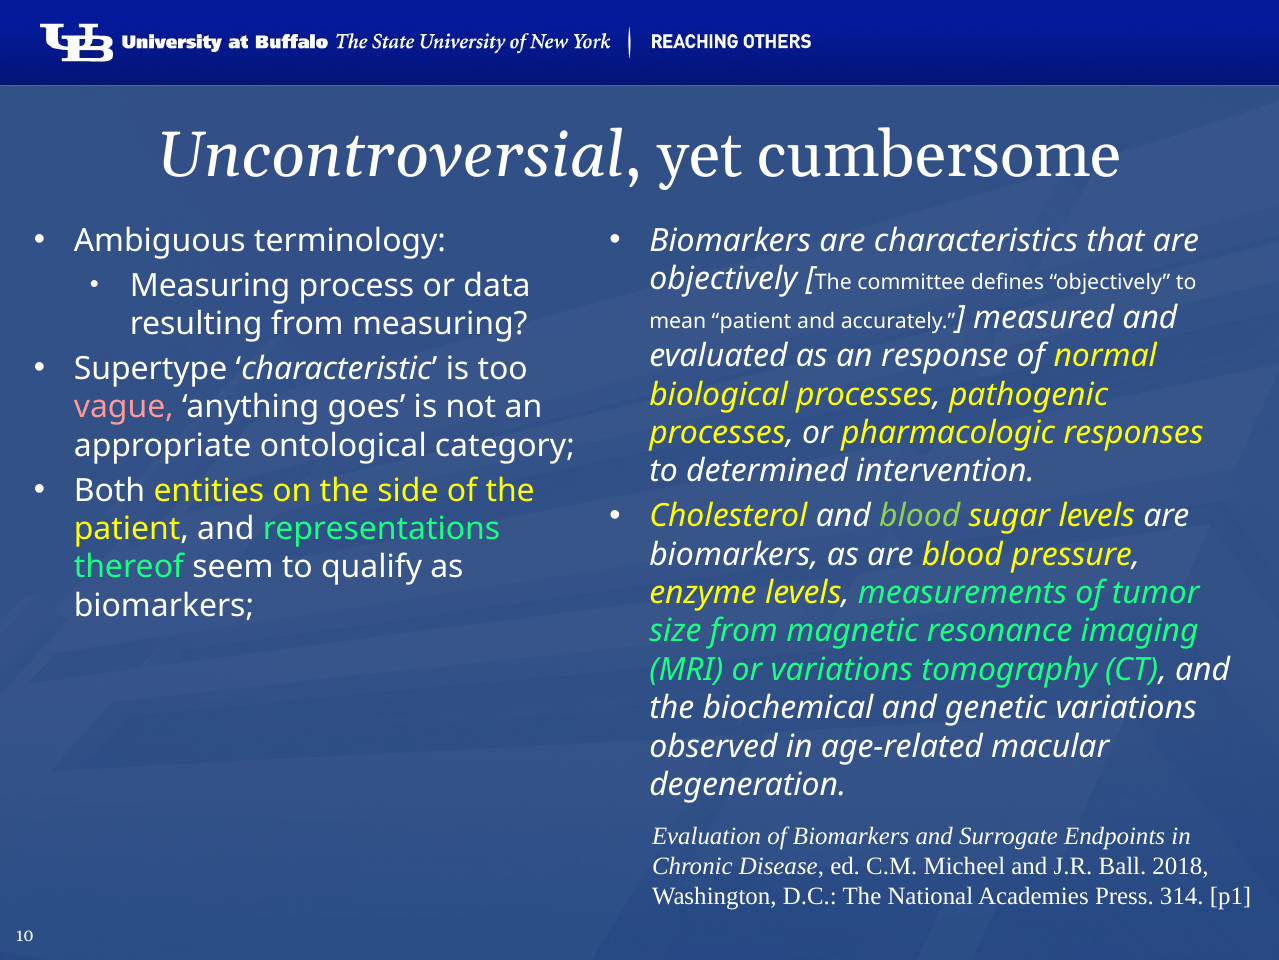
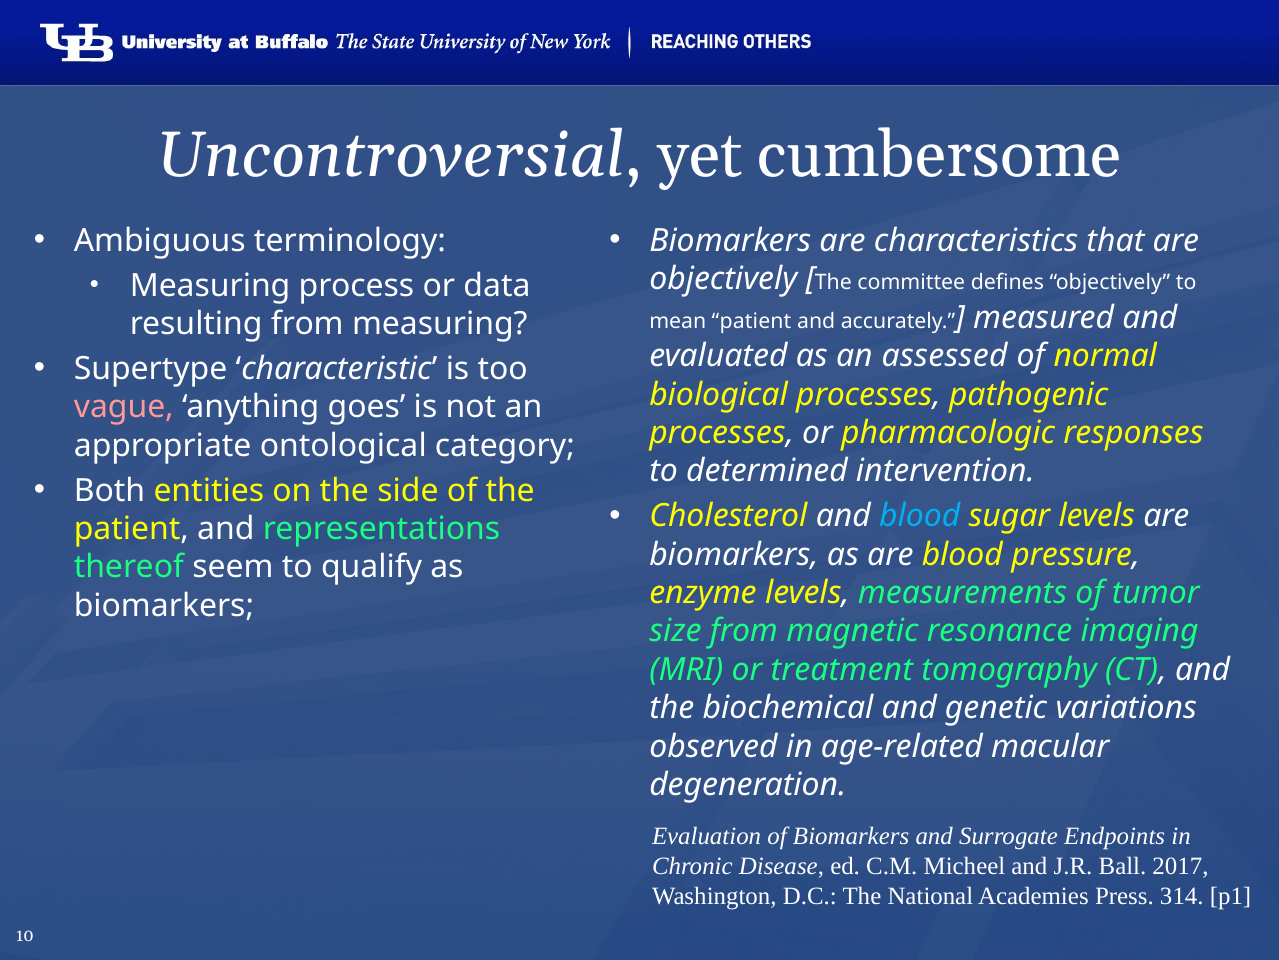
response: response -> assessed (945, 356)
blood colour: light green -> light blue (920, 516)
or variations: variations -> treatment (842, 669)
2018: 2018 -> 2017 (1180, 866)
